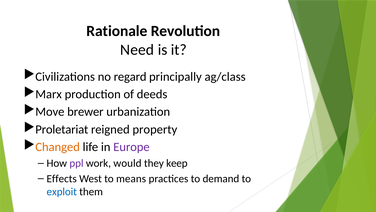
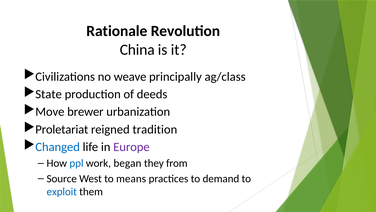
Need: Need -> China (137, 50)
regard: regard -> weave (130, 76)
Marx: Marx -> State (49, 94)
property: property -> tradition (155, 129)
Changed colour: orange -> blue (58, 147)
ppl colour: purple -> blue (76, 163)
would: would -> began (127, 163)
keep: keep -> from (177, 163)
Effects: Effects -> Source (62, 178)
